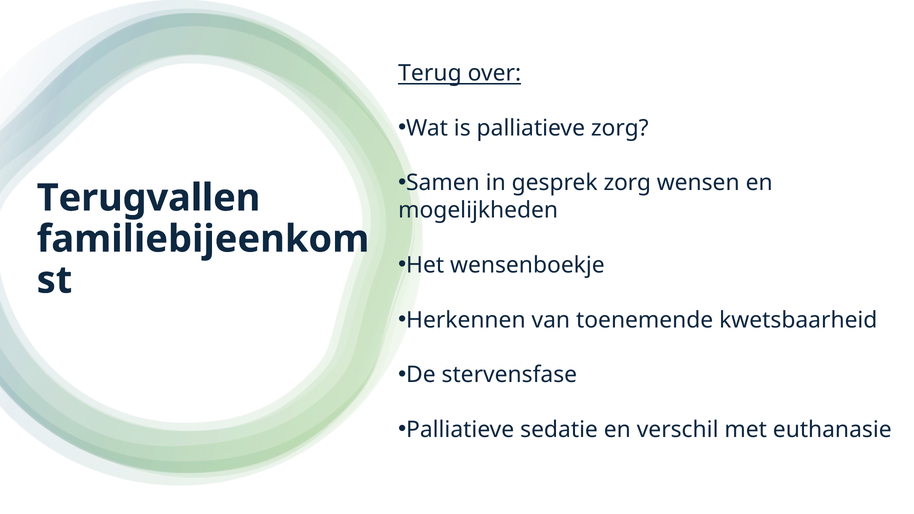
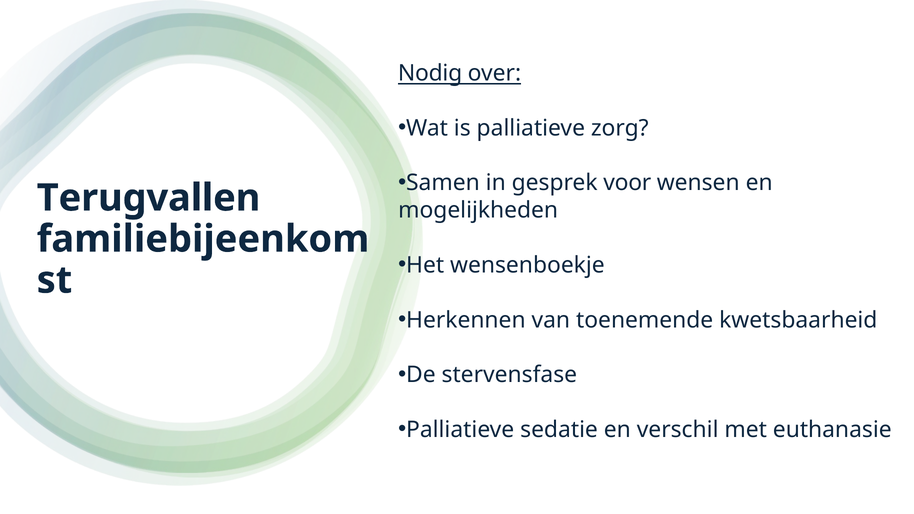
Terug: Terug -> Nodig (430, 73)
gesprek zorg: zorg -> voor (627, 183)
